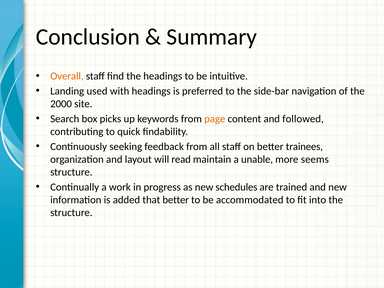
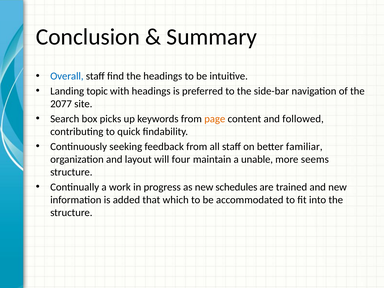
Overall colour: orange -> blue (67, 76)
used: used -> topic (97, 91)
2000: 2000 -> 2077 (61, 104)
trainees: trainees -> familiar (304, 147)
read: read -> four (181, 159)
that better: better -> which (176, 200)
